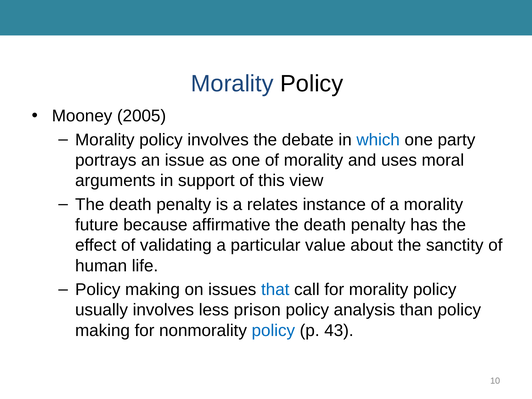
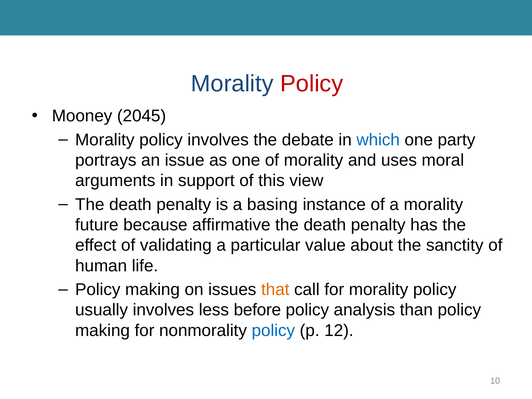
Policy colour: black -> red (312, 84)
2005: 2005 -> 2045 (142, 116)
relates: relates -> basing (272, 205)
that colour: blue -> orange (275, 290)
prison: prison -> before (257, 310)
43: 43 -> 12 (339, 330)
